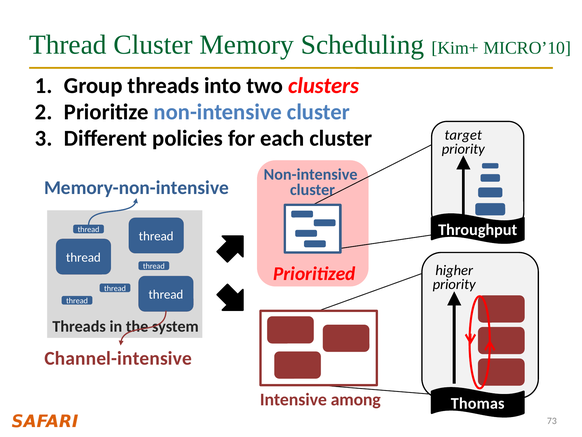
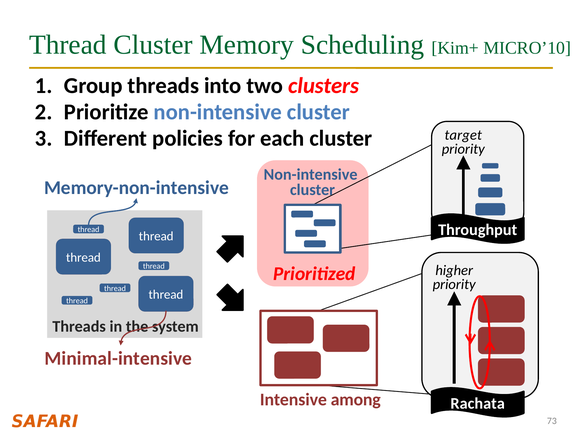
Channel-intensive: Channel-intensive -> Minimal-intensive (118, 358)
Thomas: Thomas -> Rachata (478, 403)
